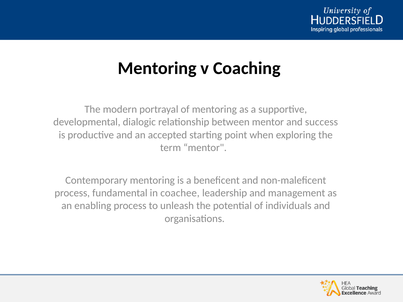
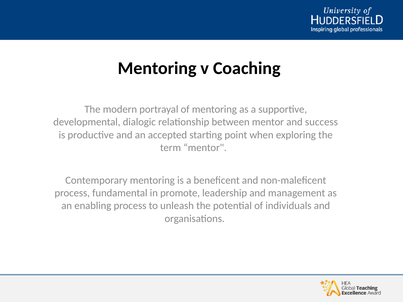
coachee: coachee -> promote (180, 193)
